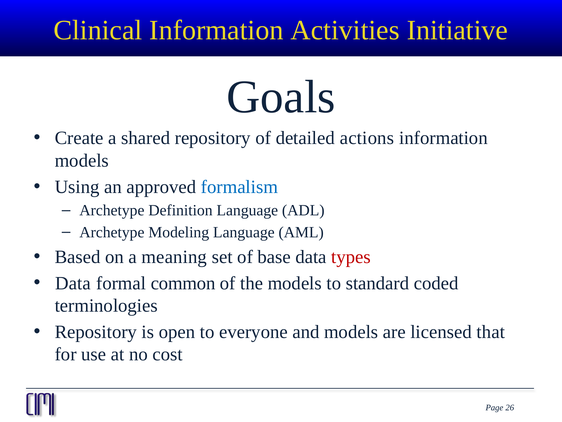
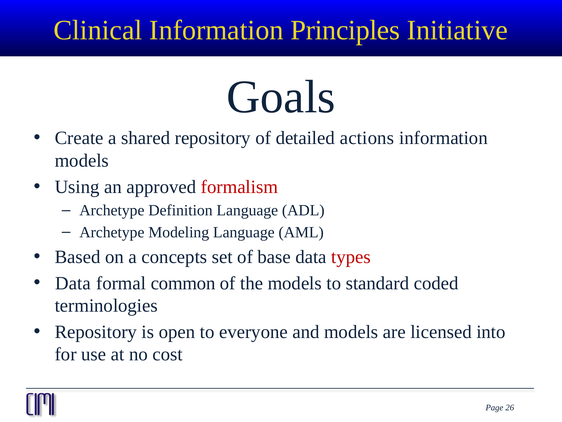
Activities: Activities -> Principles (345, 30)
formalism colour: blue -> red (239, 187)
meaning: meaning -> concepts (174, 257)
that: that -> into (491, 332)
